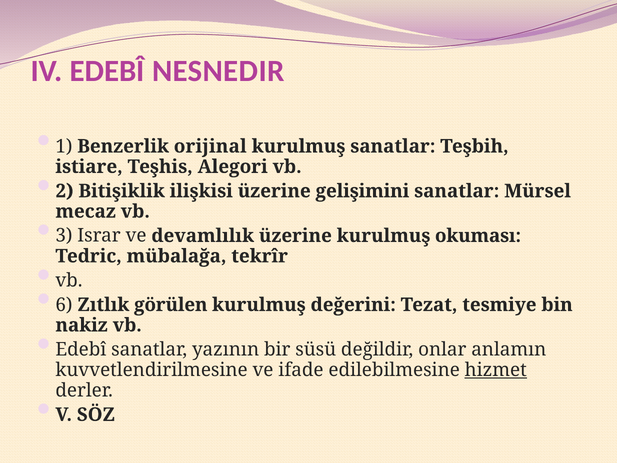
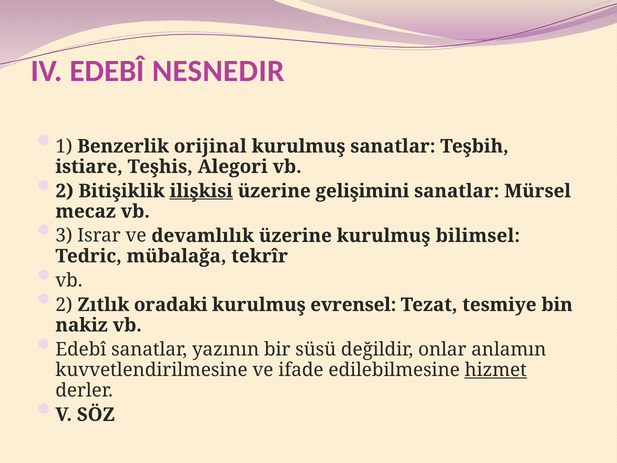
ilişkisi underline: none -> present (201, 191)
okuması: okuması -> bilimsel (478, 236)
6: 6 -> 2 (64, 305)
görülen: görülen -> oradaki (171, 305)
değerini: değerini -> evrensel (353, 305)
